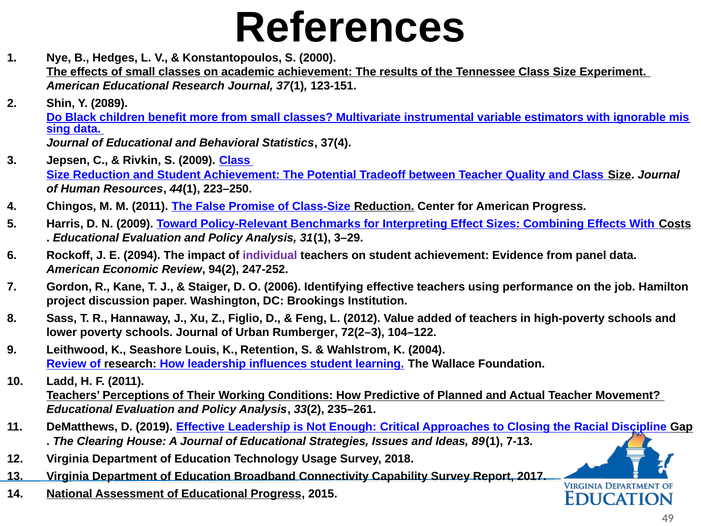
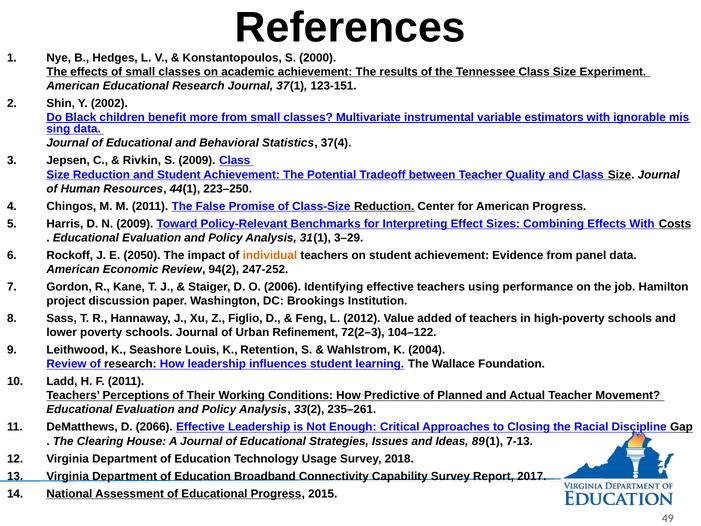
2089: 2089 -> 2002 (109, 103)
2094: 2094 -> 2050 (142, 255)
individual colour: purple -> orange (270, 255)
Rumberger: Rumberger -> Refinement (305, 332)
2019: 2019 -> 2066 (154, 427)
